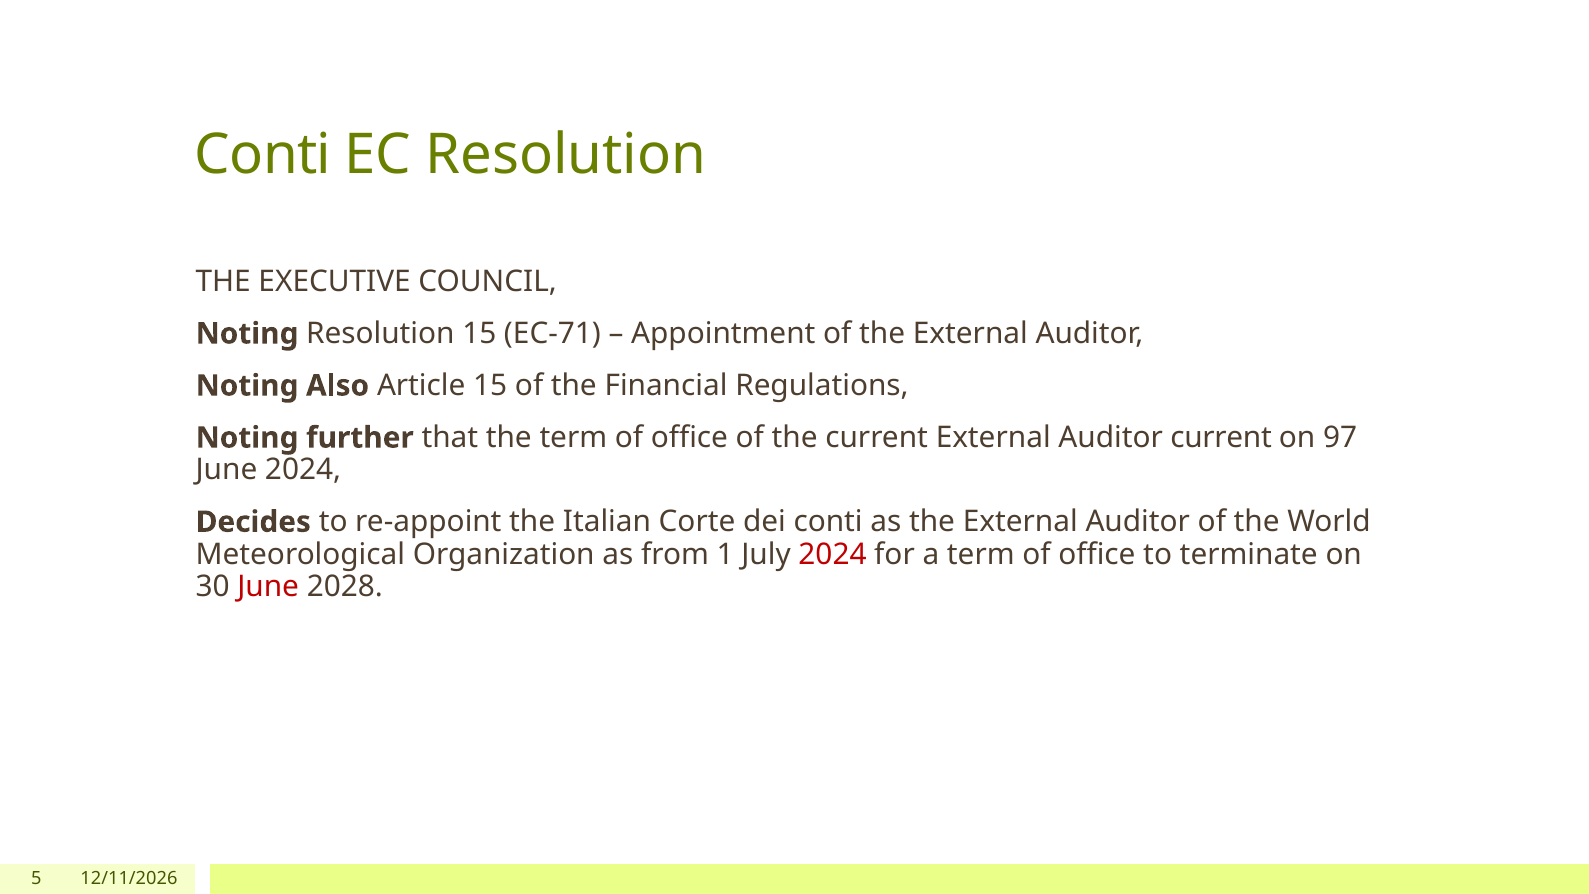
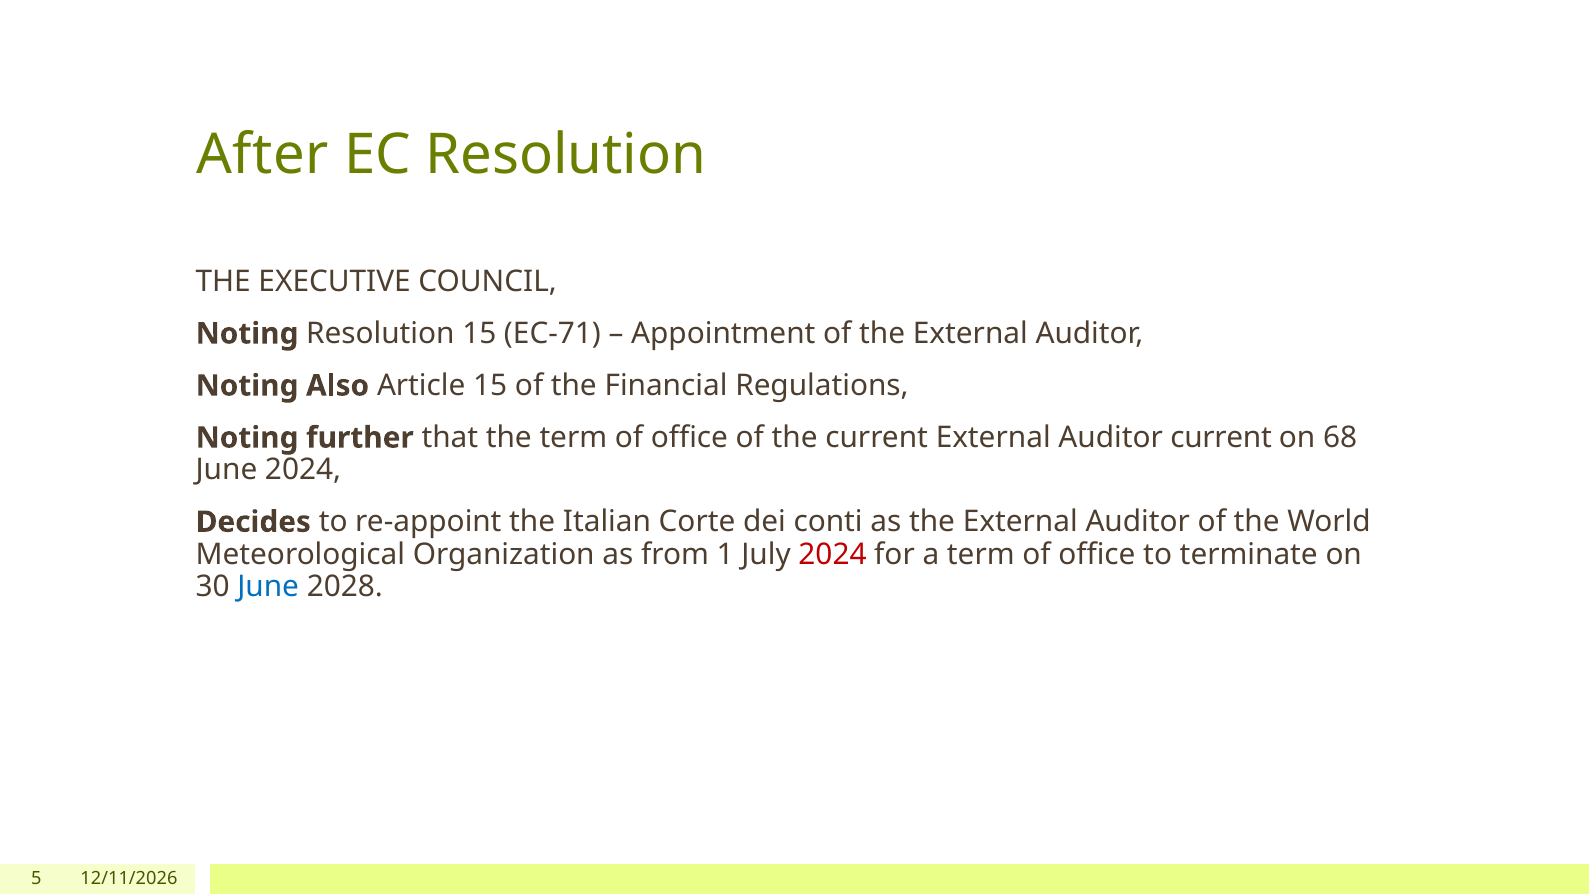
Conti: Conti -> After (262, 154)
97: 97 -> 68 (1340, 438)
June colour: red -> blue (268, 586)
